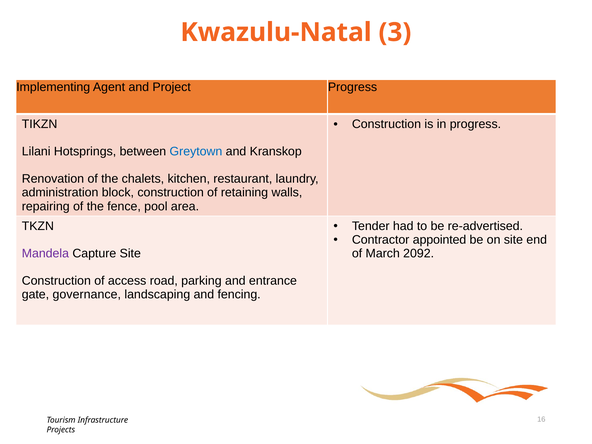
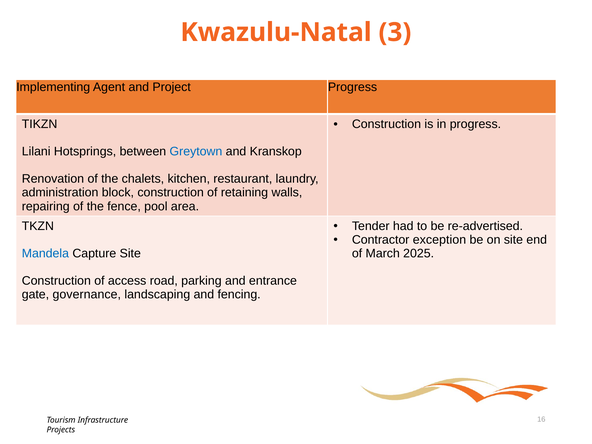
appointed: appointed -> exception (439, 240)
Mandela colour: purple -> blue (45, 253)
2092: 2092 -> 2025 (419, 253)
